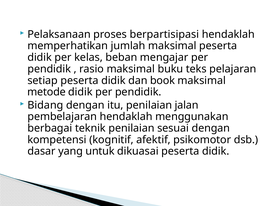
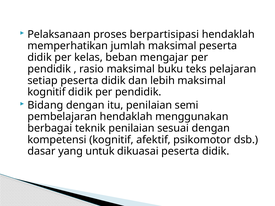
book: book -> lebih (163, 81)
metode: metode -> kognitif (46, 92)
jalan: jalan -> semi (187, 105)
